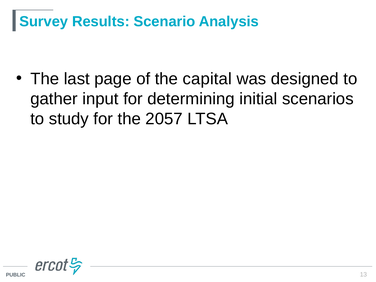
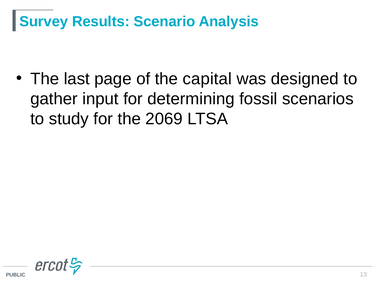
initial: initial -> fossil (258, 99)
2057: 2057 -> 2069 (164, 119)
